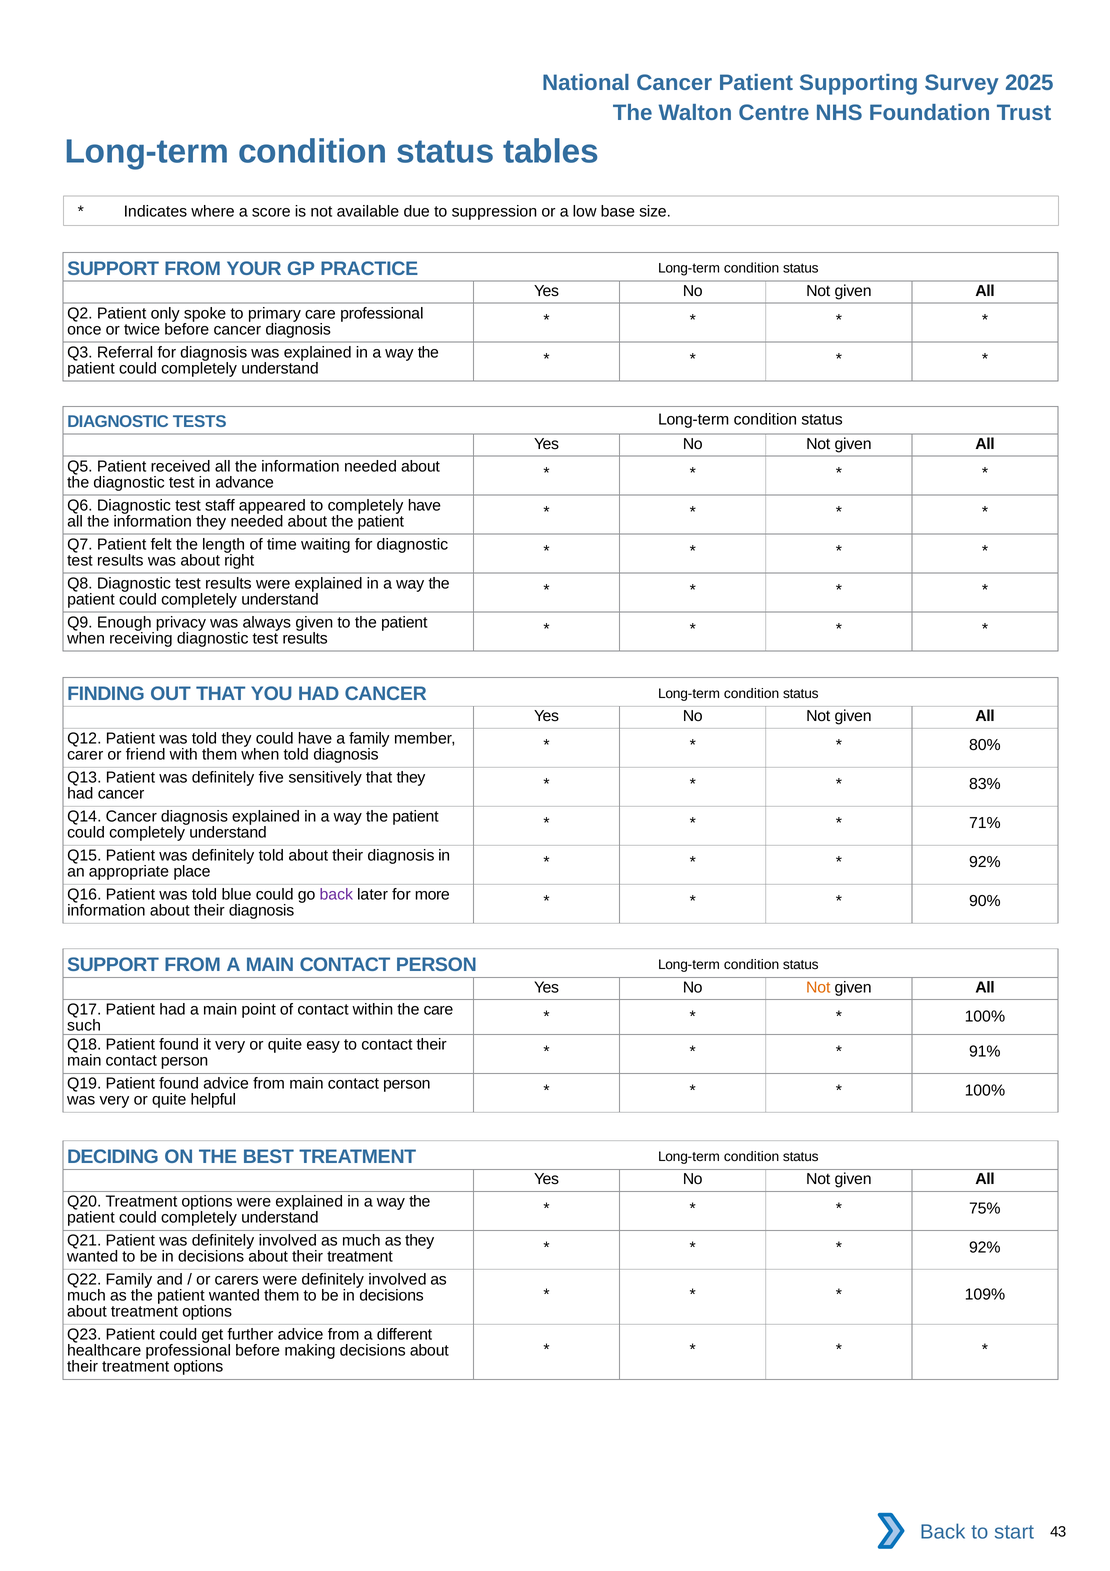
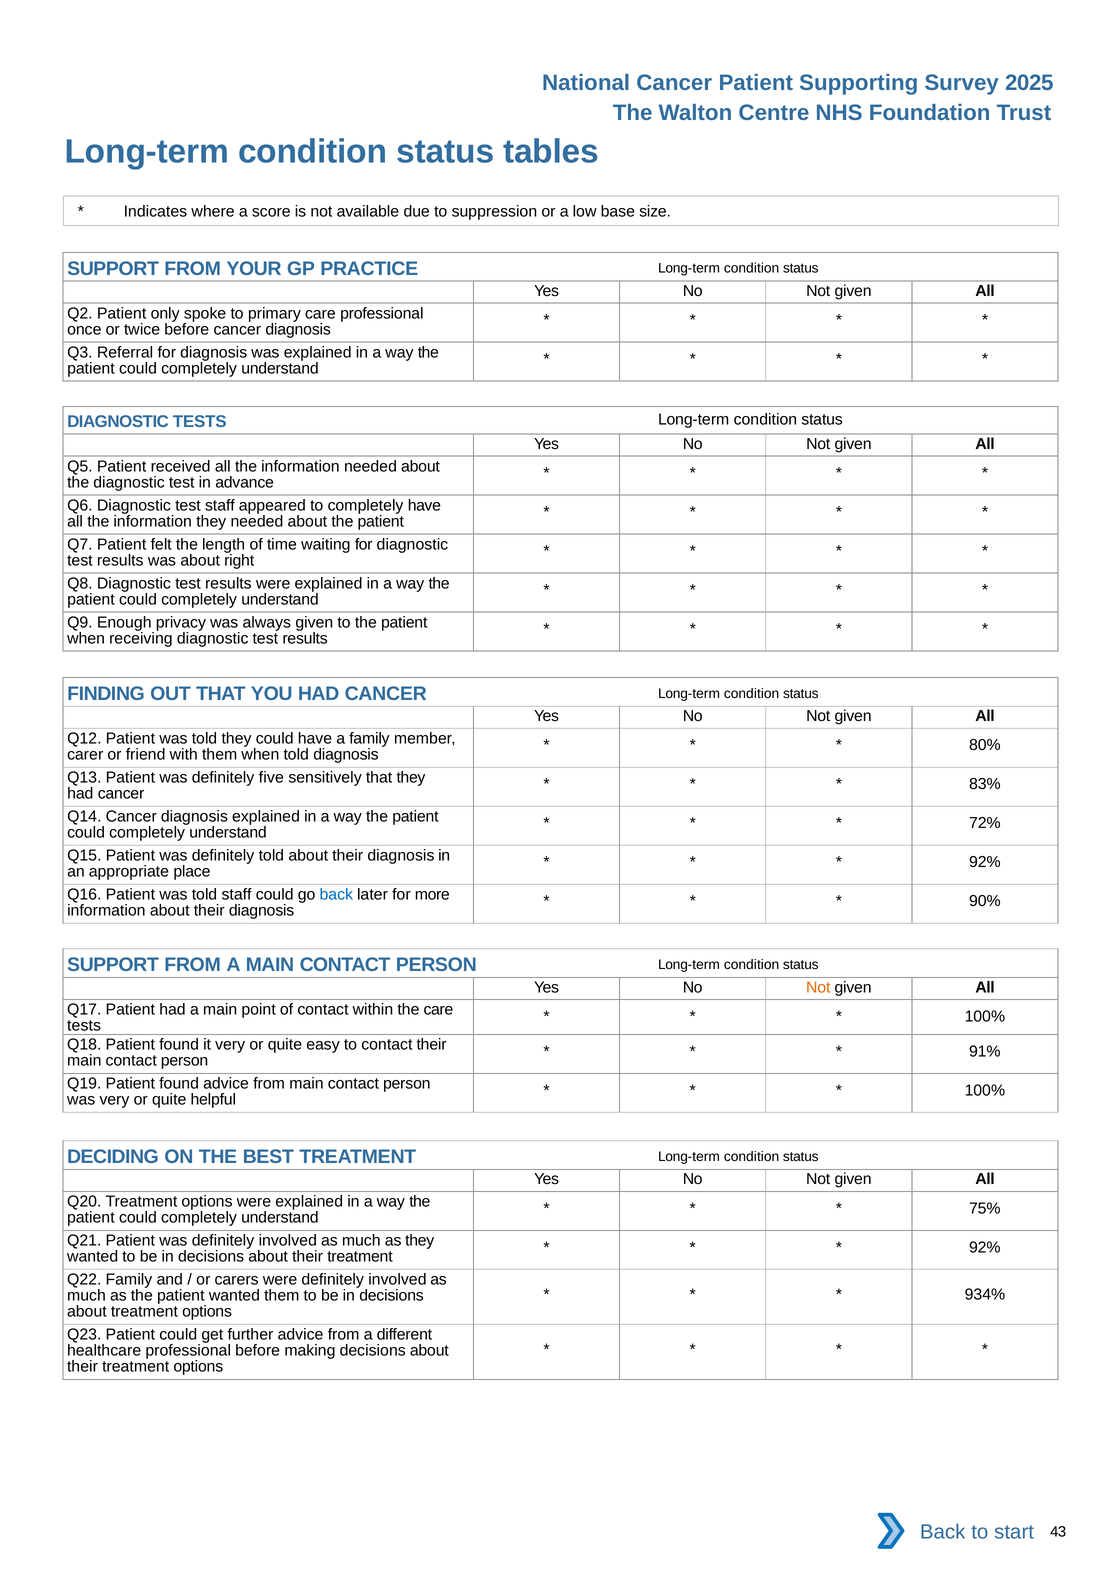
71%: 71% -> 72% (985, 823)
told blue: blue -> staff (237, 894)
back colour: purple -> blue (336, 894)
such: such -> tests (84, 1026)
109%: 109% -> 934% (985, 1294)
